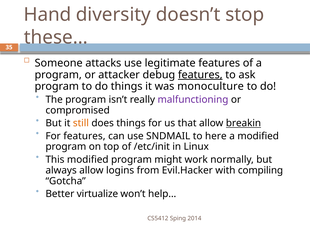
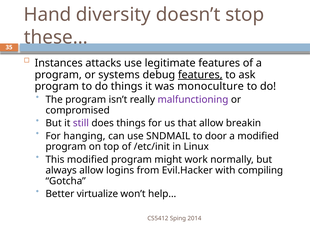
Someone: Someone -> Instances (59, 63)
attacker: attacker -> systems (119, 75)
still colour: orange -> purple (81, 123)
breakin underline: present -> none (243, 123)
For features: features -> hanging (84, 136)
here: here -> door (216, 136)
